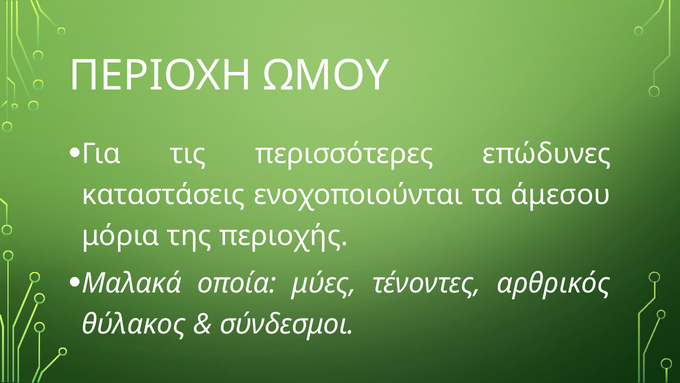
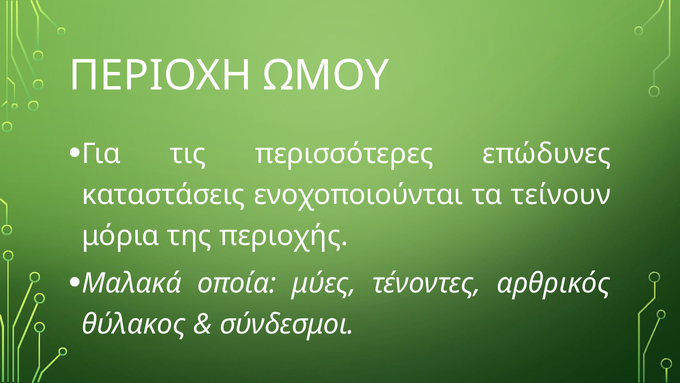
άμεσου: άμεσου -> τείνουν (561, 195)
